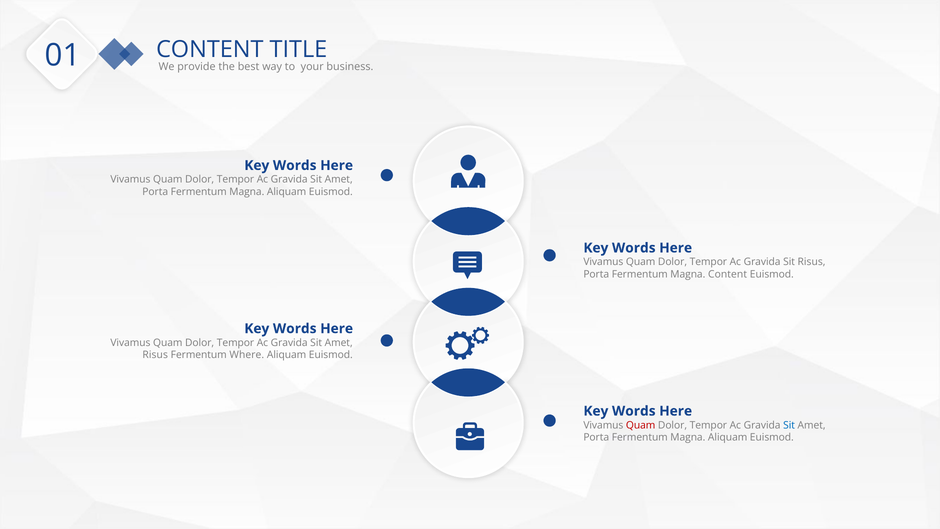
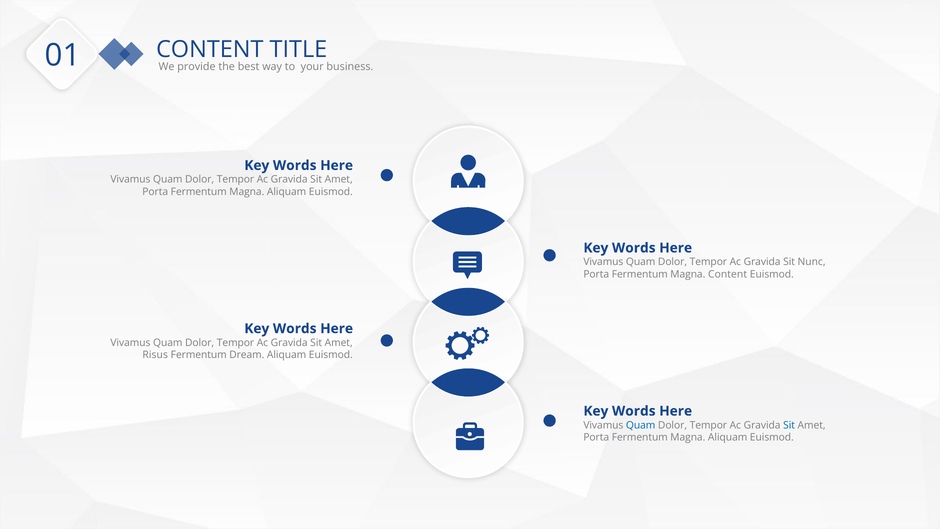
Sit Risus: Risus -> Nunc (812, 262)
Where: Where -> Dream (247, 355)
Quam colour: red -> blue (641, 425)
